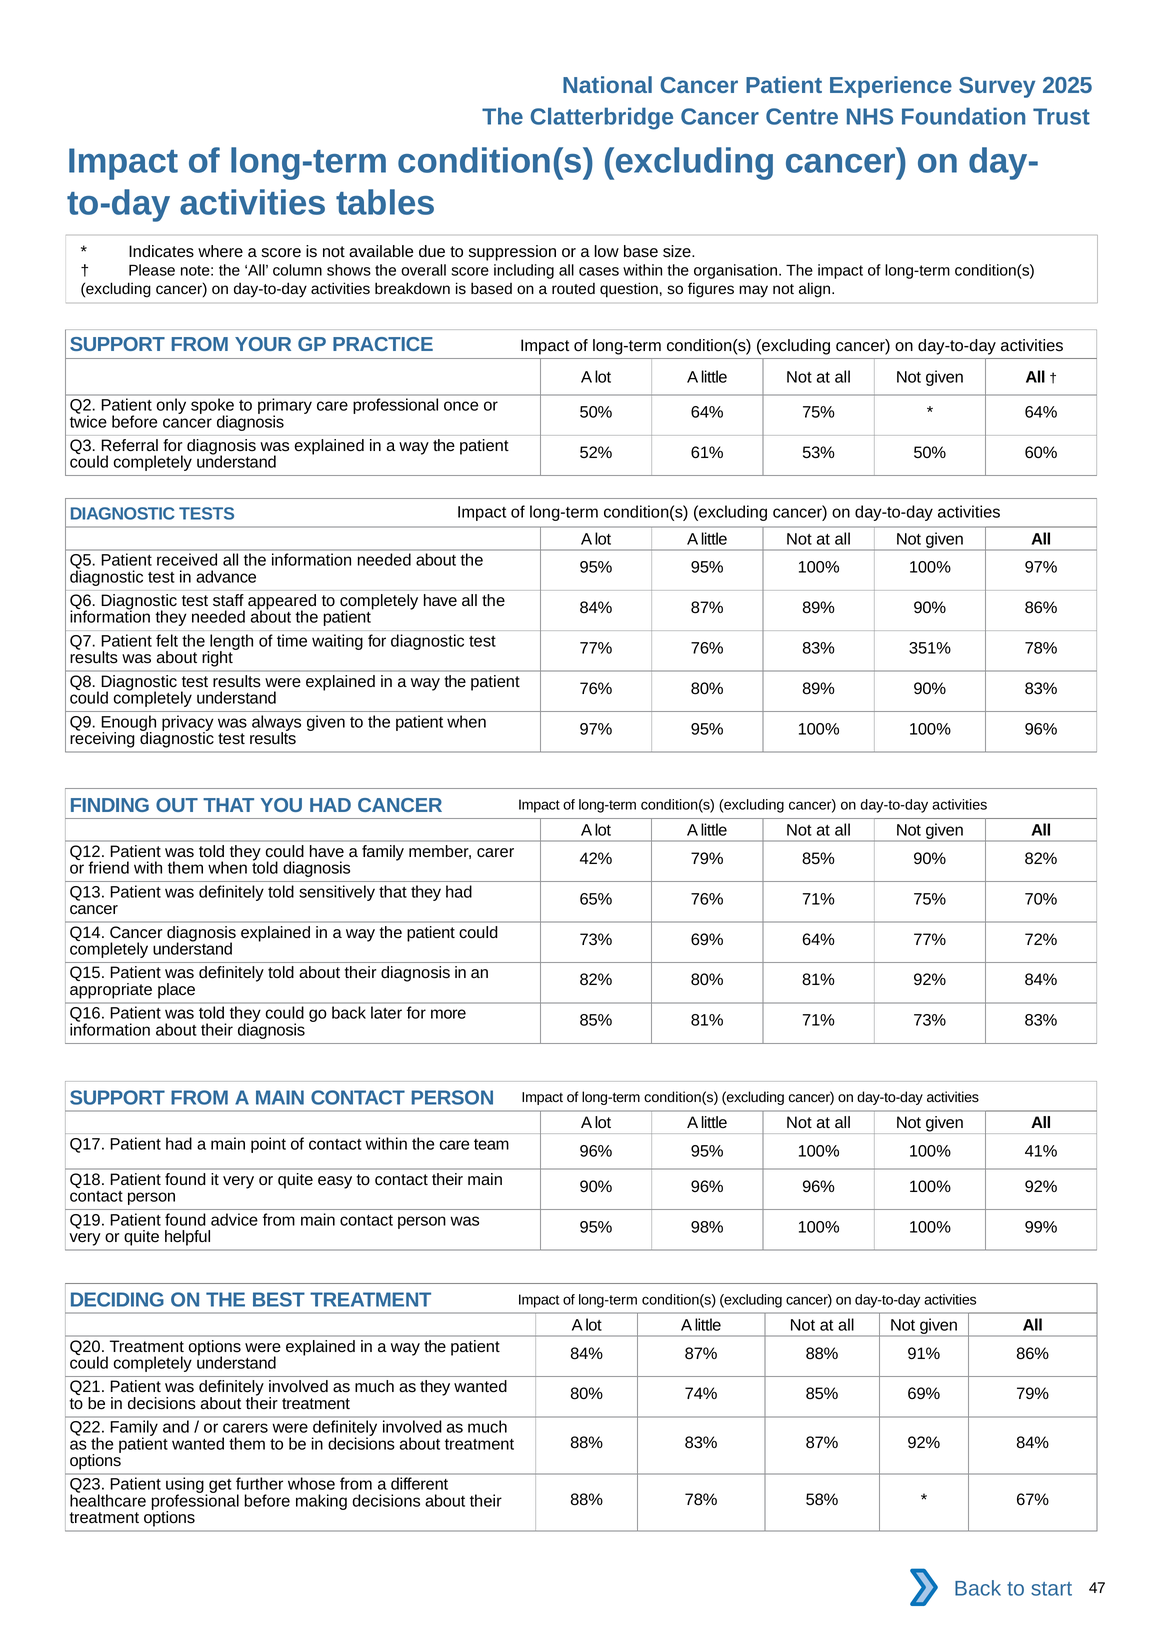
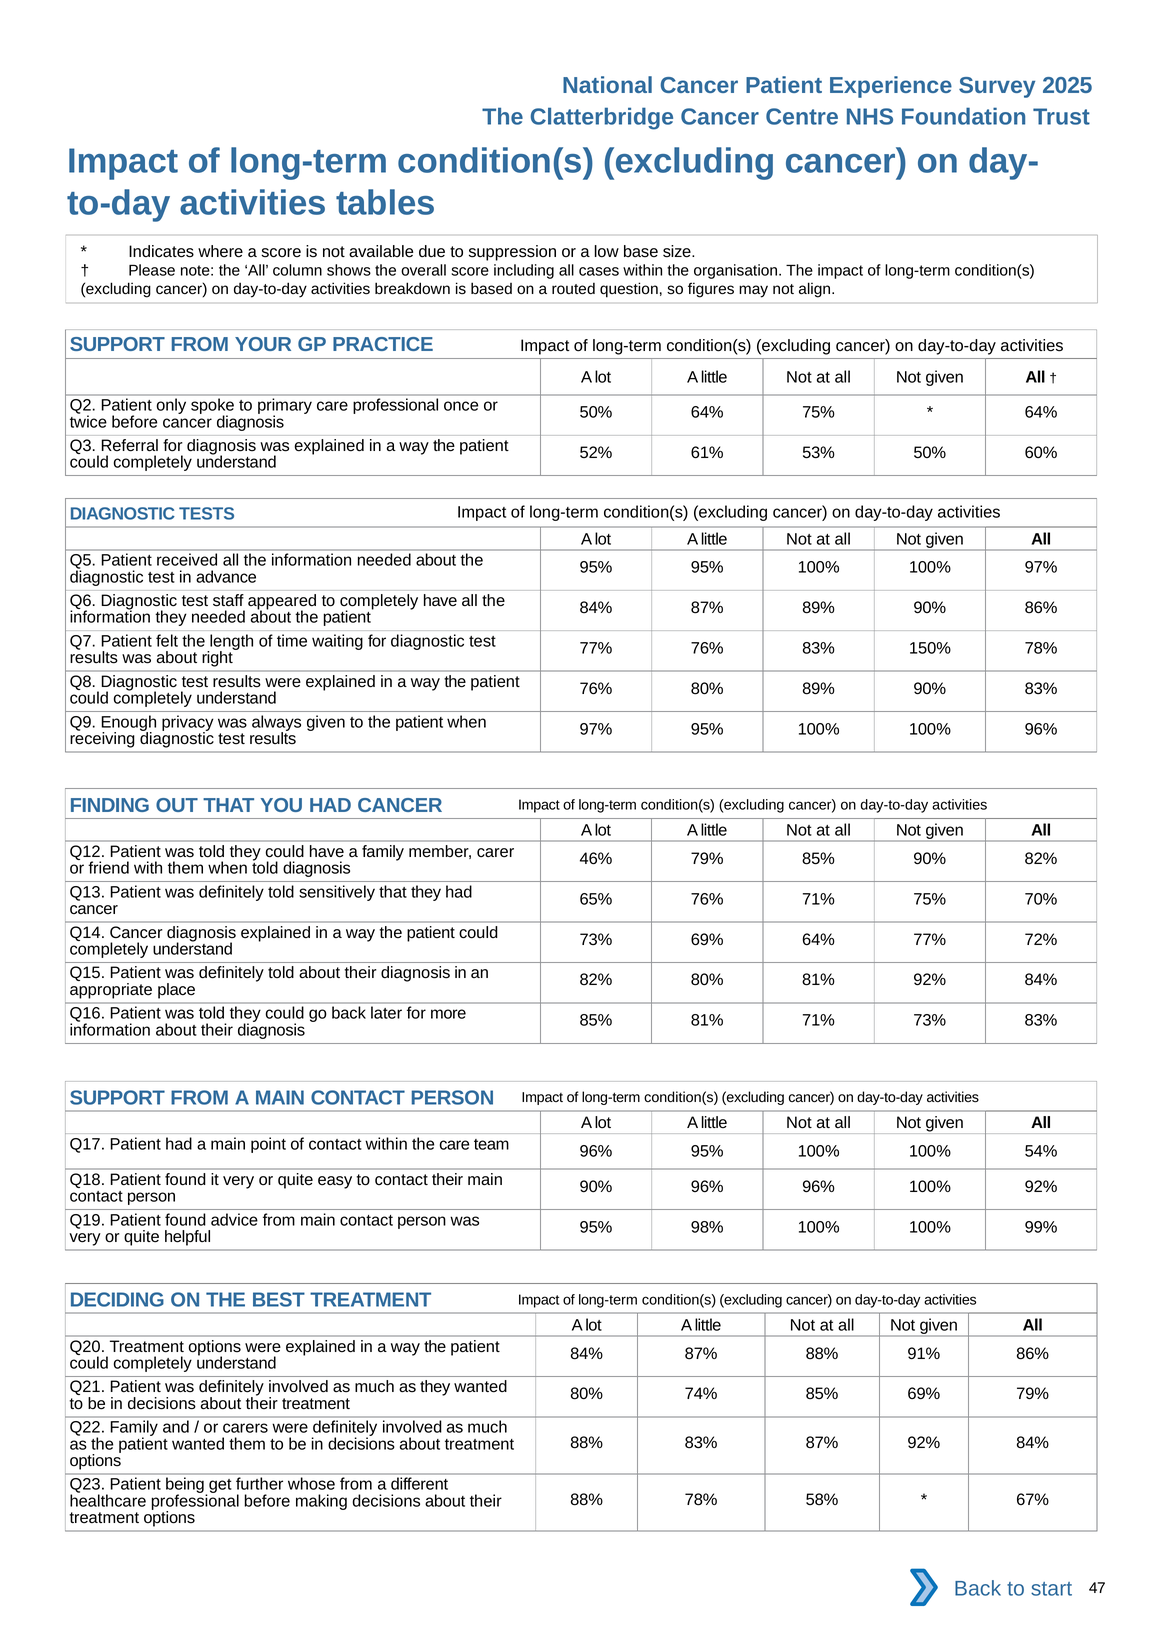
351%: 351% -> 150% (930, 648)
42%: 42% -> 46% (596, 859)
41%: 41% -> 54% (1041, 1151)
using: using -> being (185, 1484)
